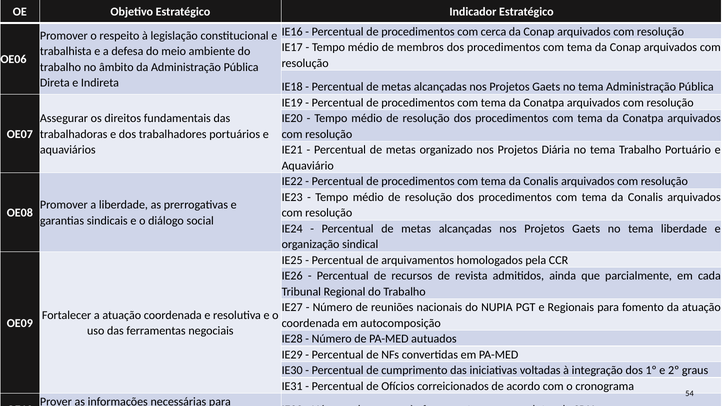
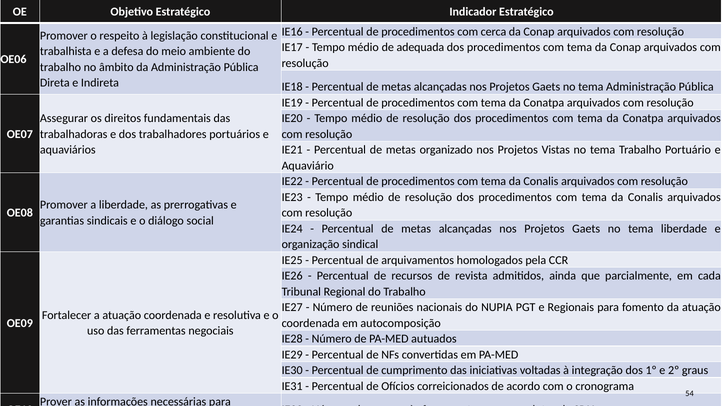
membros: membros -> adequada (420, 47)
Diária: Diária -> Vistas (556, 150)
